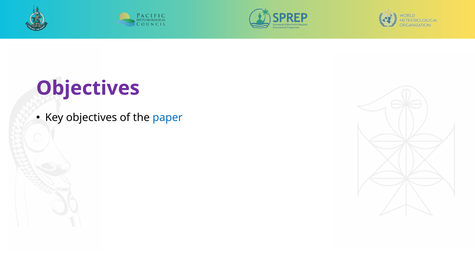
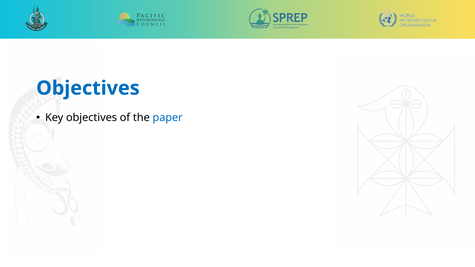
Objectives colour: purple -> blue (88, 88)
